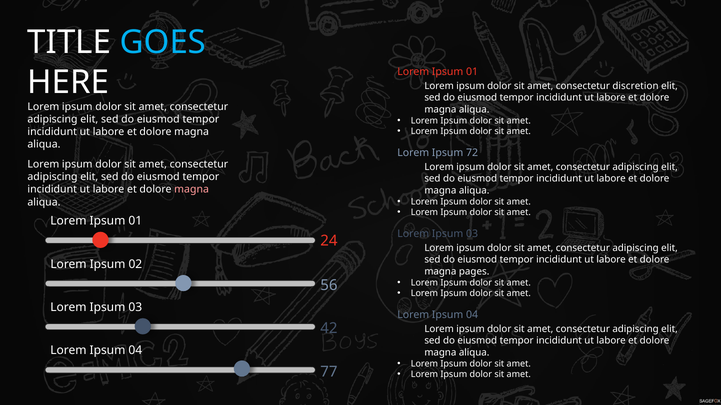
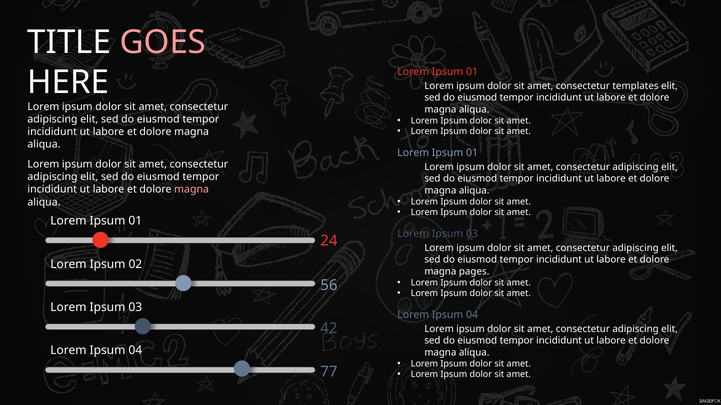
GOES colour: light blue -> pink (163, 43)
discretion: discretion -> templates (636, 86)
72: 72 -> 01 (472, 153)
